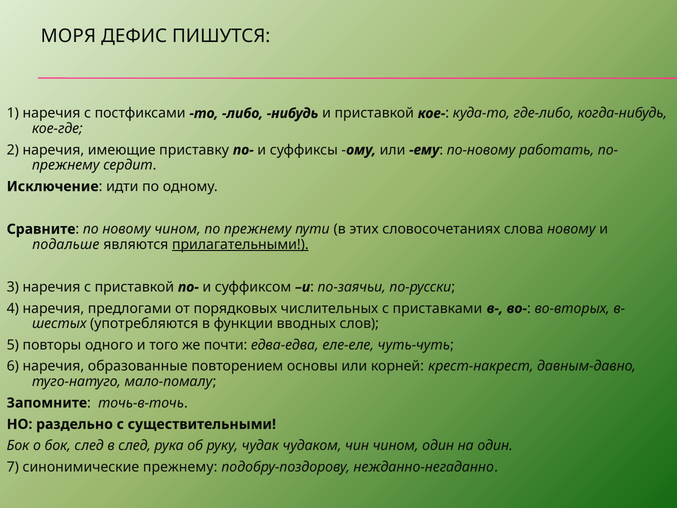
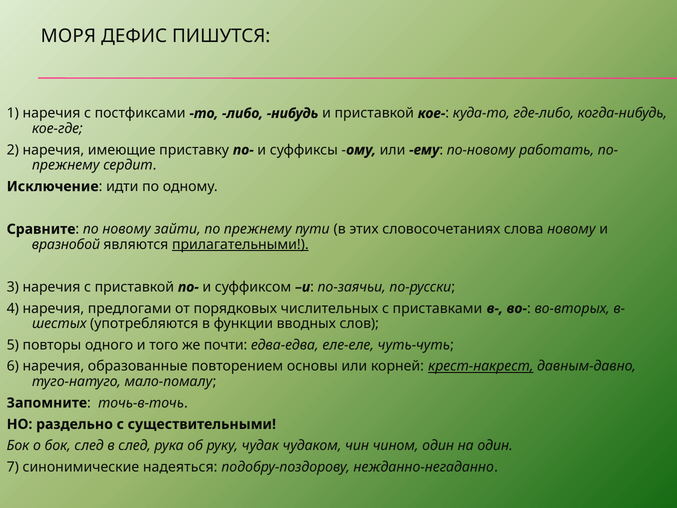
новому чином: чином -> зайти (178, 229)
подальше: подальше -> вразнобой (66, 244)
крест-накрест underline: none -> present (481, 366)
синонимические прежнему: прежнему -> надеяться (180, 467)
